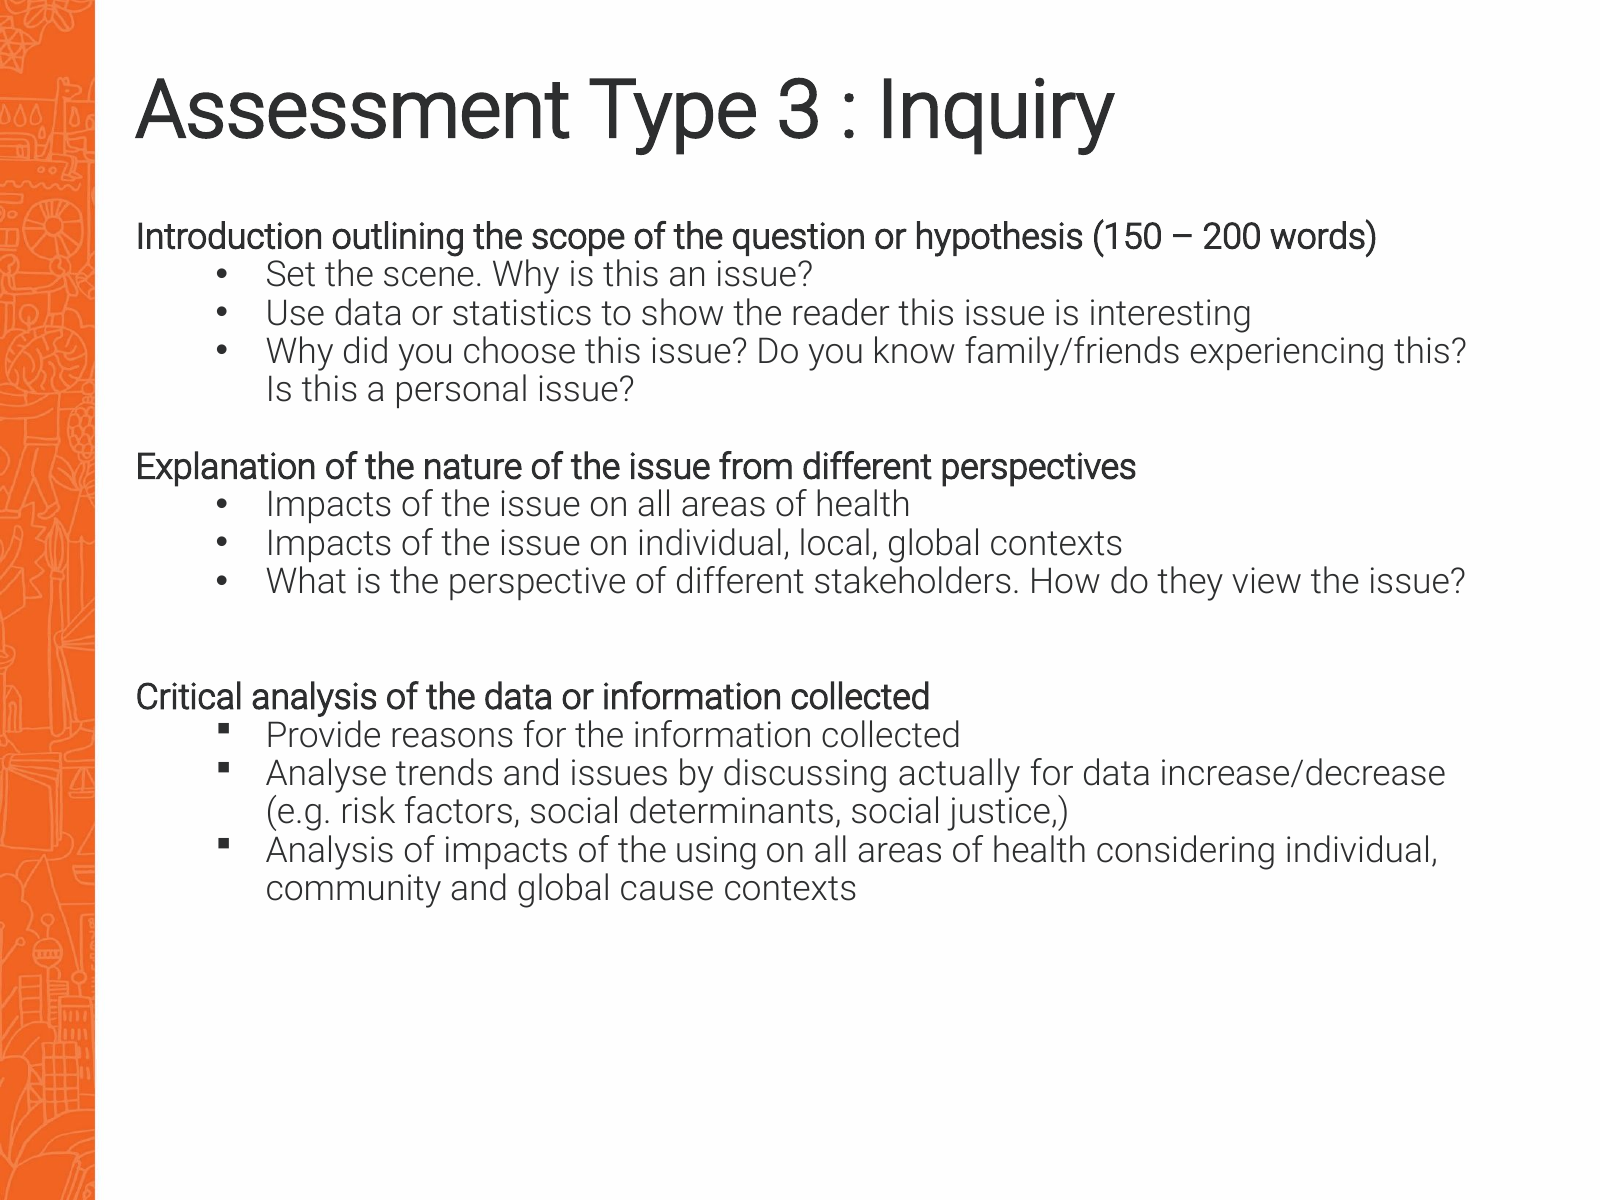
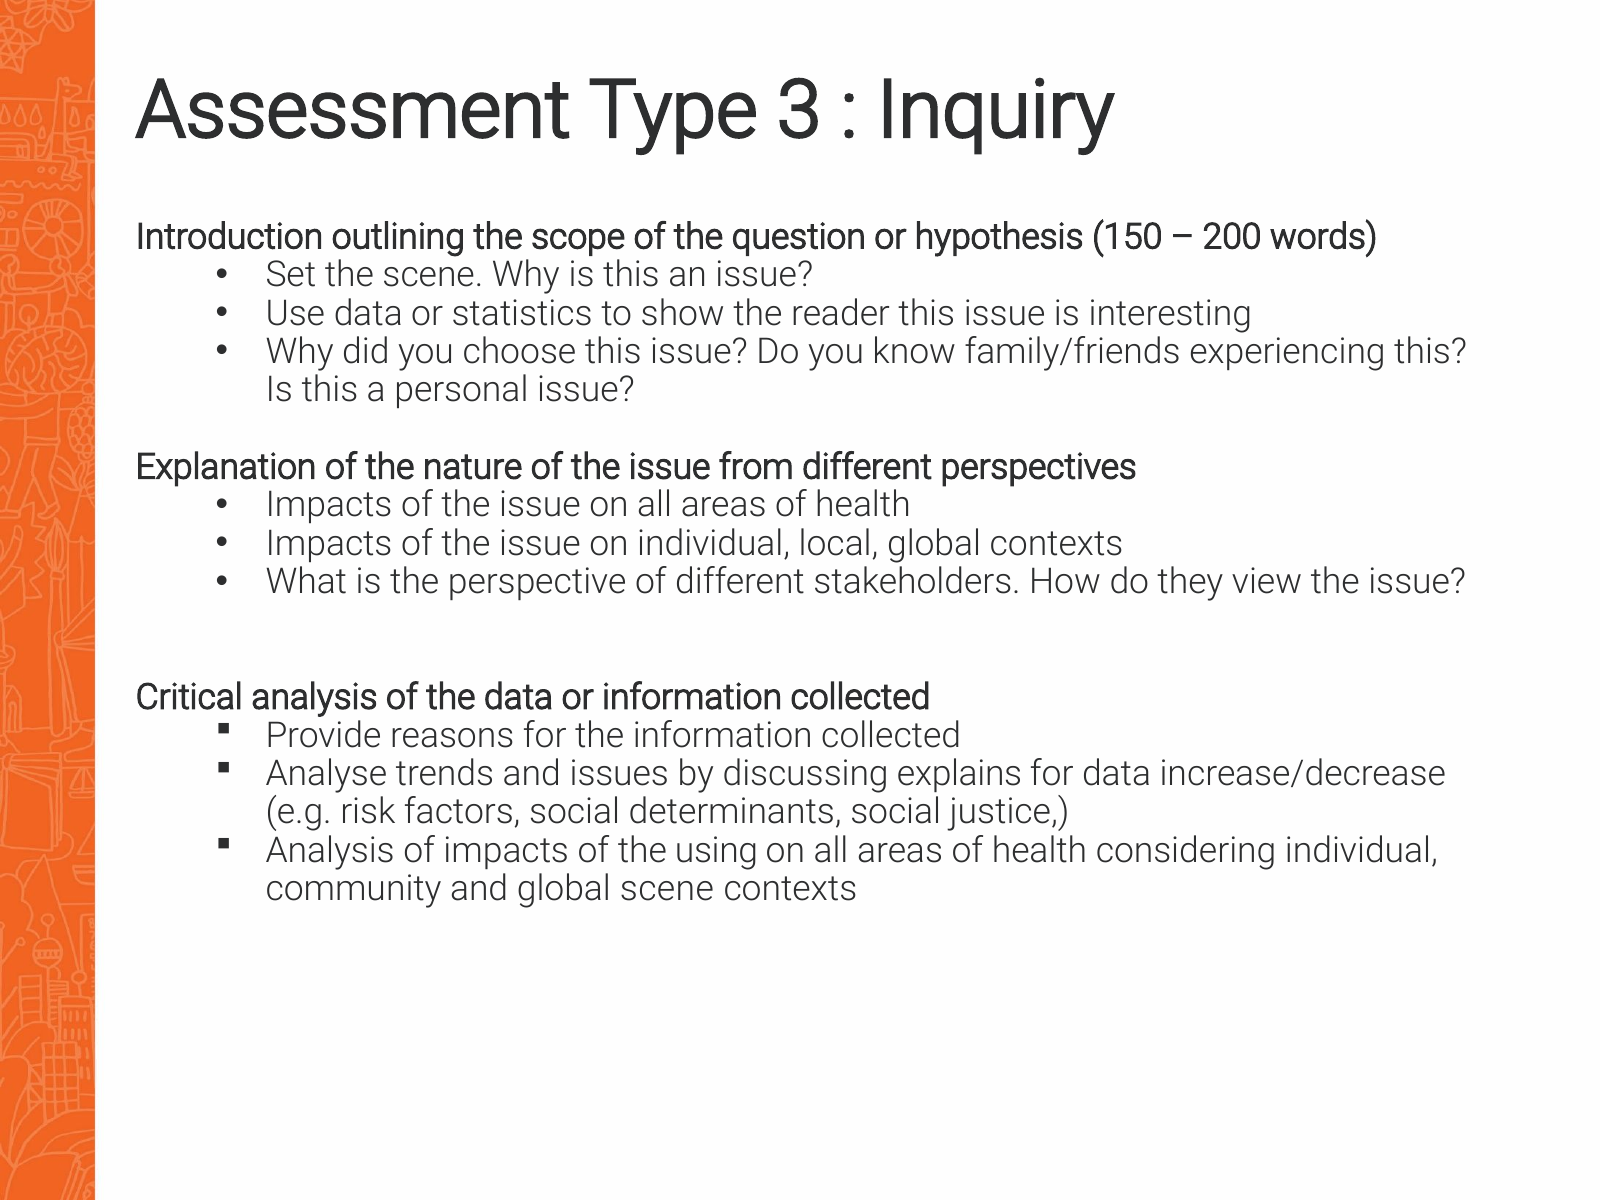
actually: actually -> explains (960, 774)
global cause: cause -> scene (667, 889)
